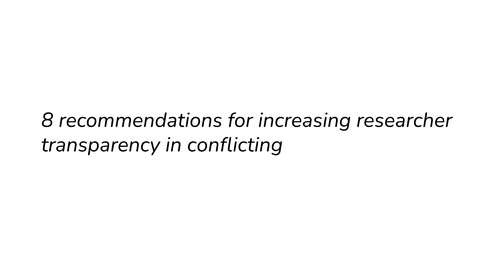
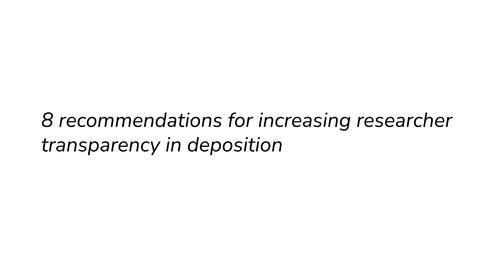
conflicting: conflicting -> deposition (235, 145)
